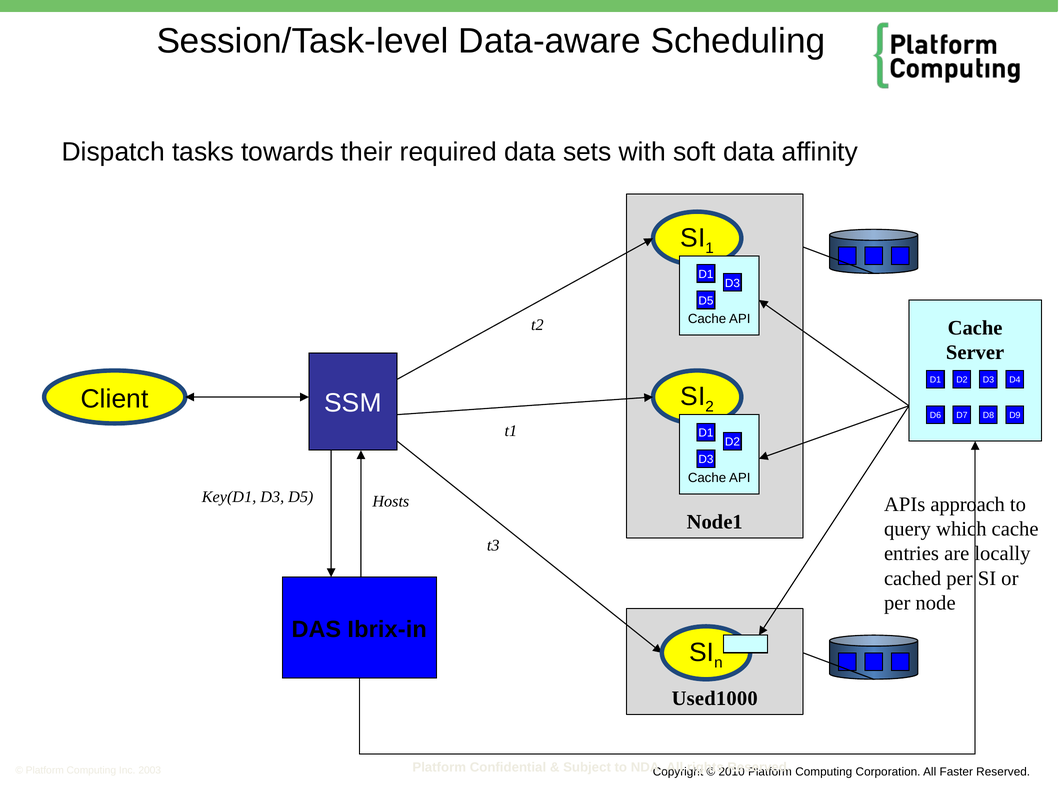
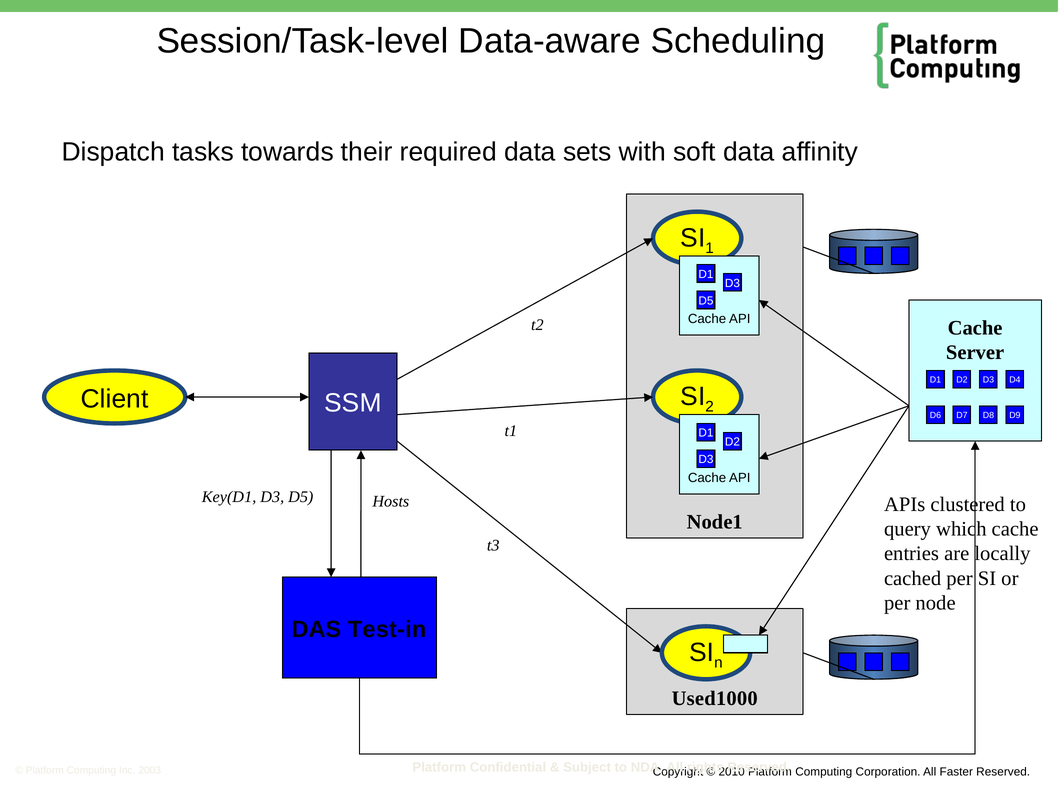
approach: approach -> clustered (968, 504)
Ibrix-in: Ibrix-in -> Test-in (387, 630)
